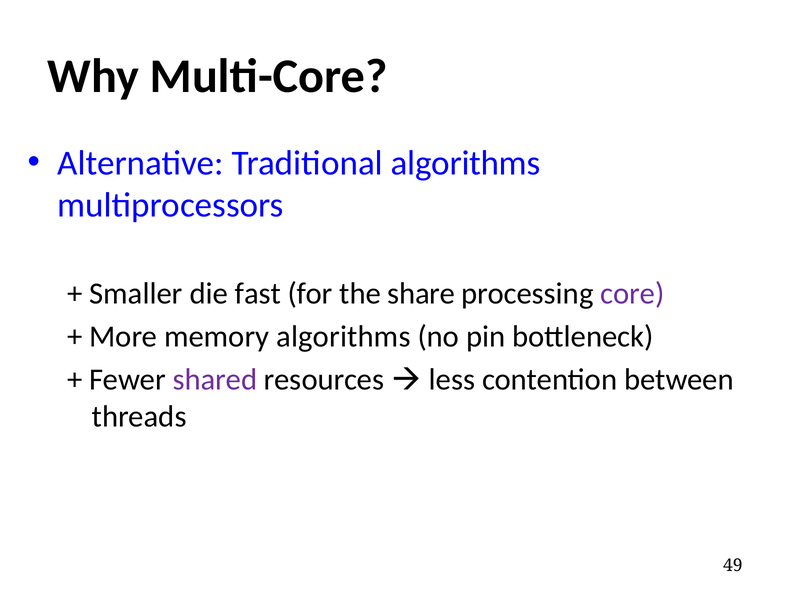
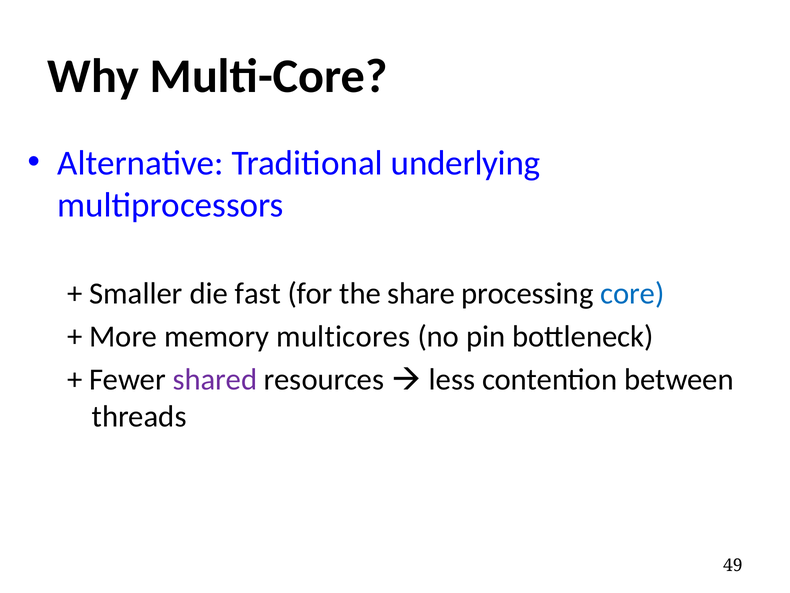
Traditional algorithms: algorithms -> underlying (466, 163)
core colour: purple -> blue (632, 293)
memory algorithms: algorithms -> multicores (343, 336)
